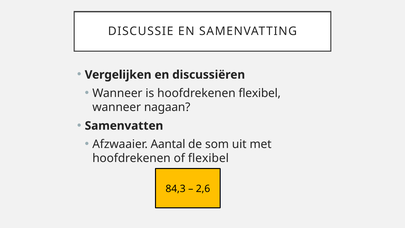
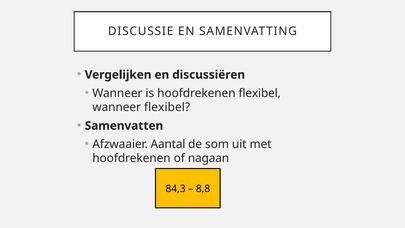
wanneer nagaan: nagaan -> flexibel (167, 107)
of flexibel: flexibel -> nagaan (209, 158)
2,6: 2,6 -> 8,8 (203, 189)
